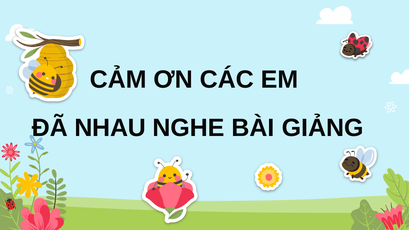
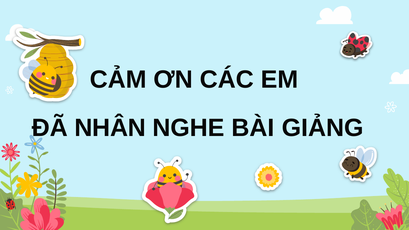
NHAU: NHAU -> NHÂN (110, 128)
